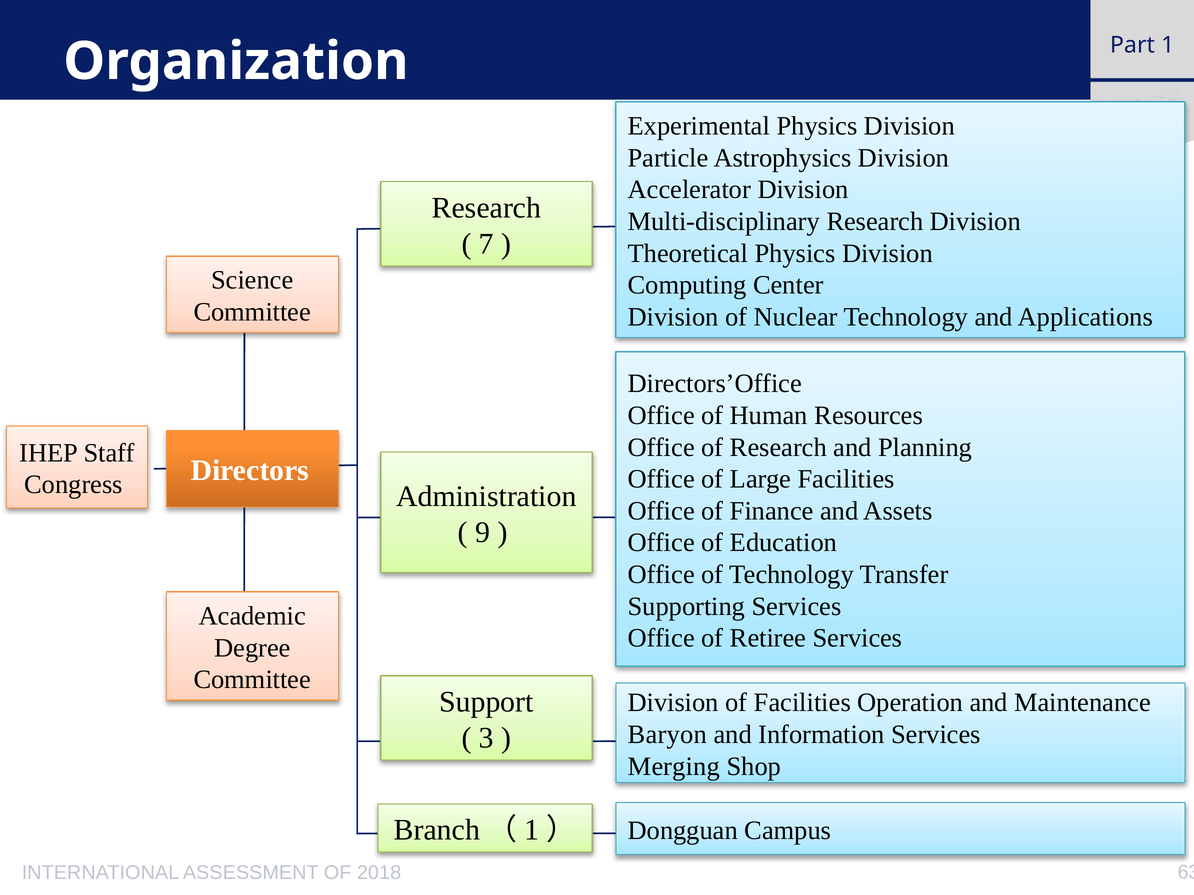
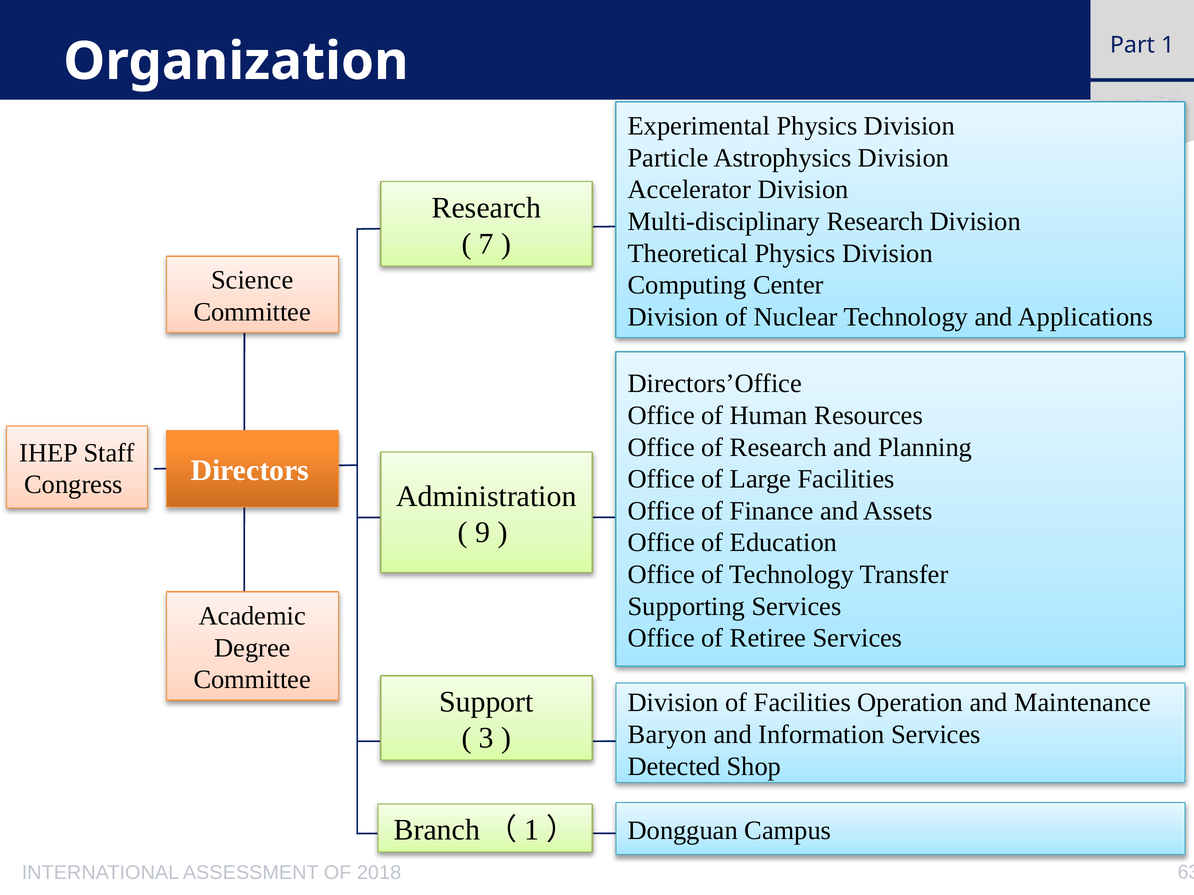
Merging: Merging -> Detected (674, 767)
